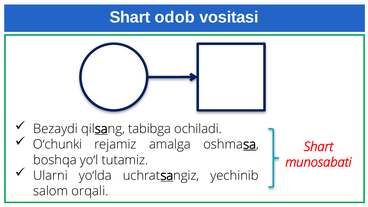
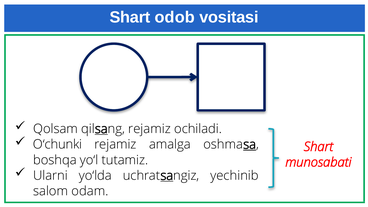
Bezaydi: Bezaydi -> Qolsam (56, 129)
qilsang tabibga: tabibga -> rejamiz (149, 129)
orqali: orqali -> odam (90, 191)
